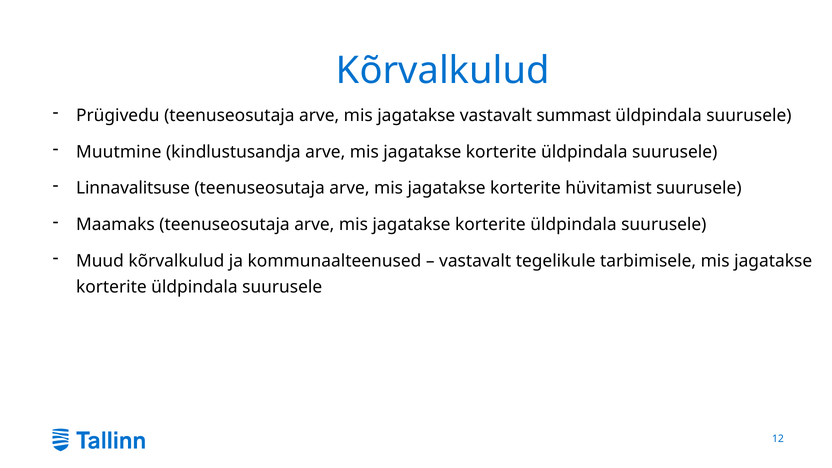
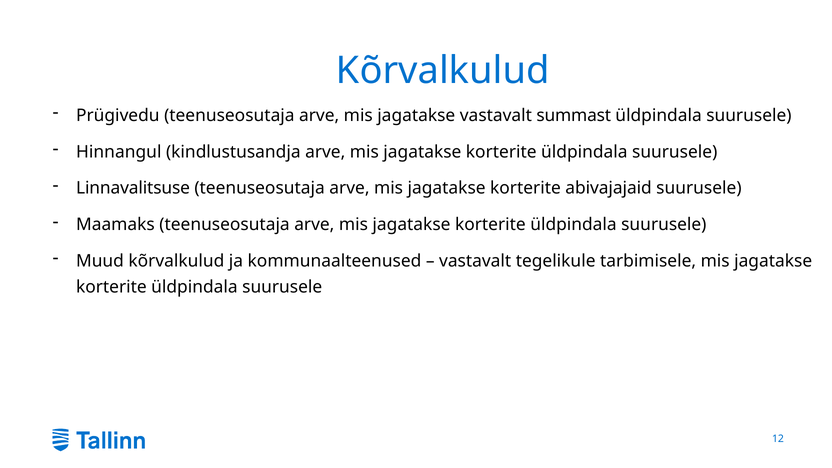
Muutmine: Muutmine -> Hinnangul (119, 152)
hüvitamist: hüvitamist -> abivajajaid (609, 188)
